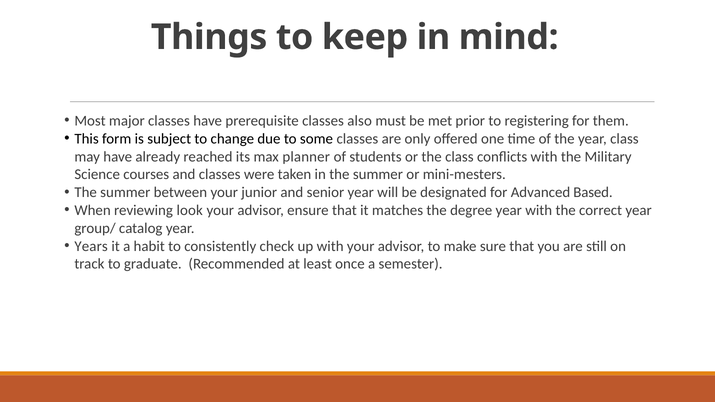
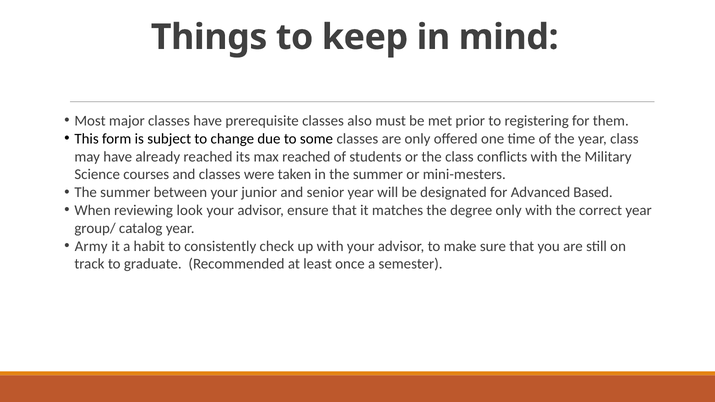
max planner: planner -> reached (306, 157)
degree year: year -> only (509, 210)
Years: Years -> Army (91, 246)
